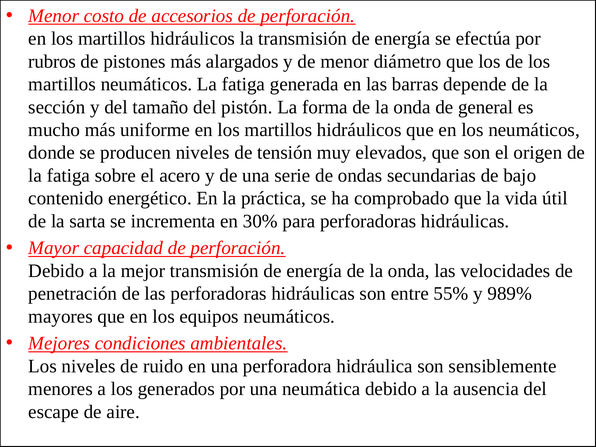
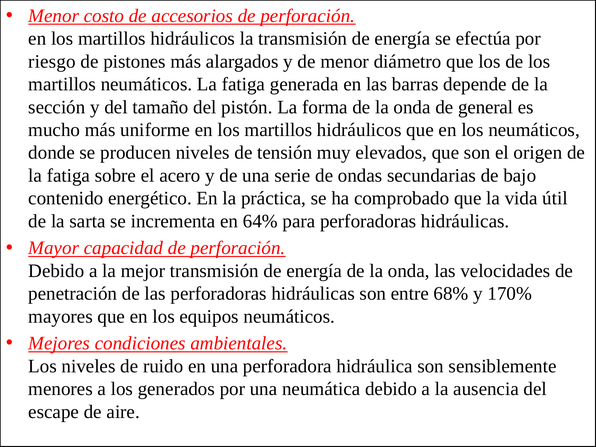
rubros: rubros -> riesgo (52, 61)
30%: 30% -> 64% (260, 221)
55%: 55% -> 68% (451, 294)
989%: 989% -> 170% (510, 294)
